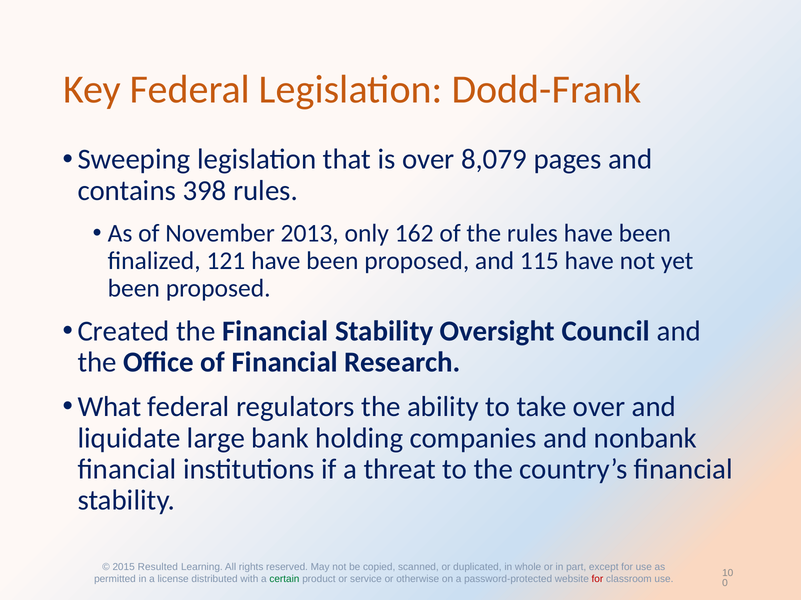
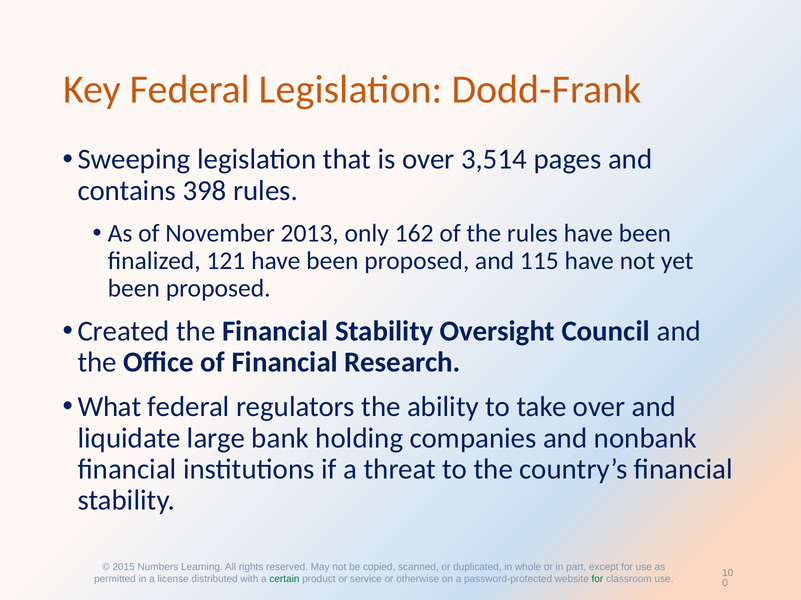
8,079: 8,079 -> 3,514 (494, 160)
Resulted: Resulted -> Numbers (158, 567)
for colour: red -> green (597, 579)
